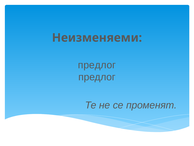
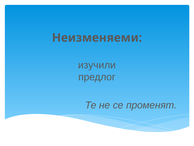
предлог: предлог -> изучили (97, 65)
